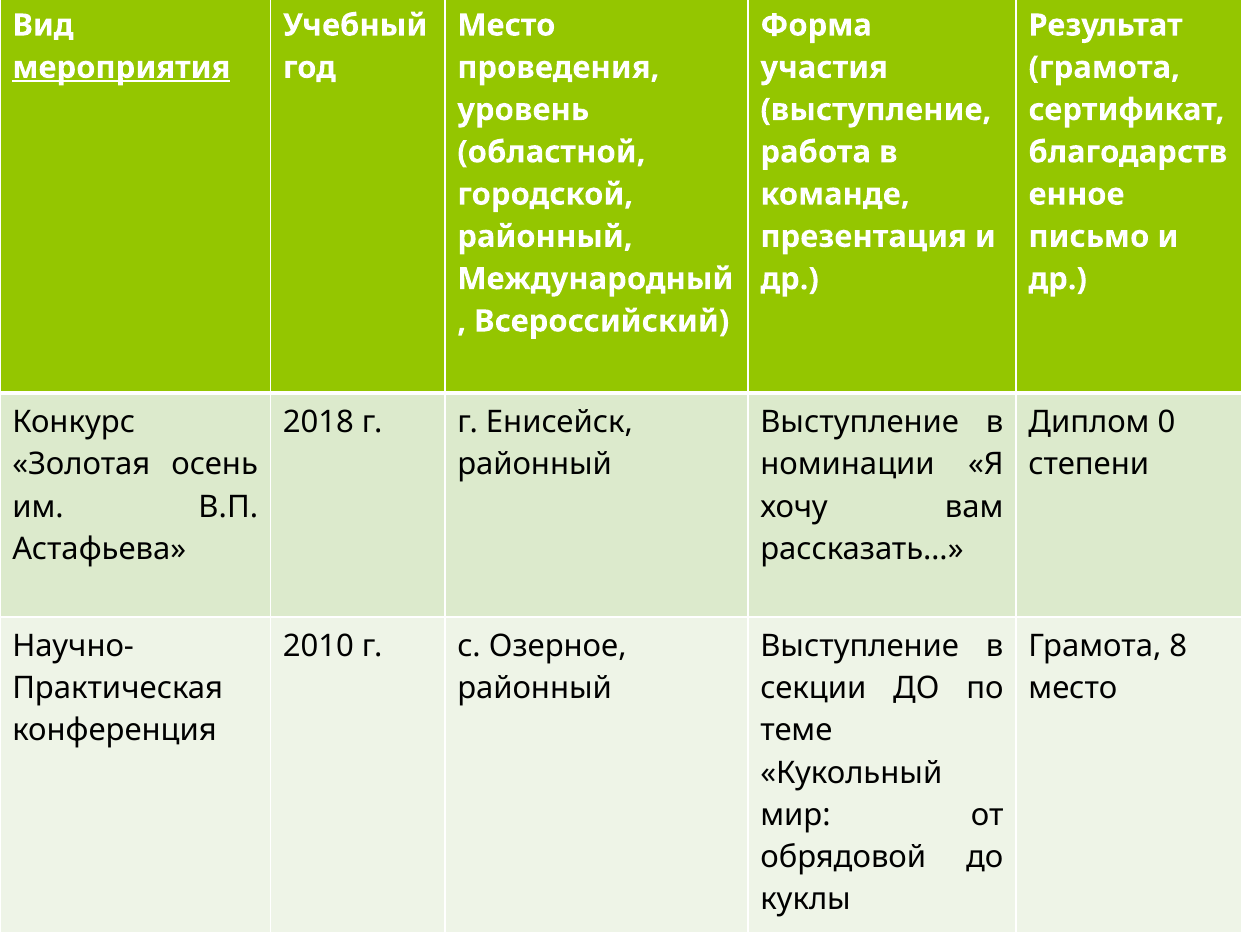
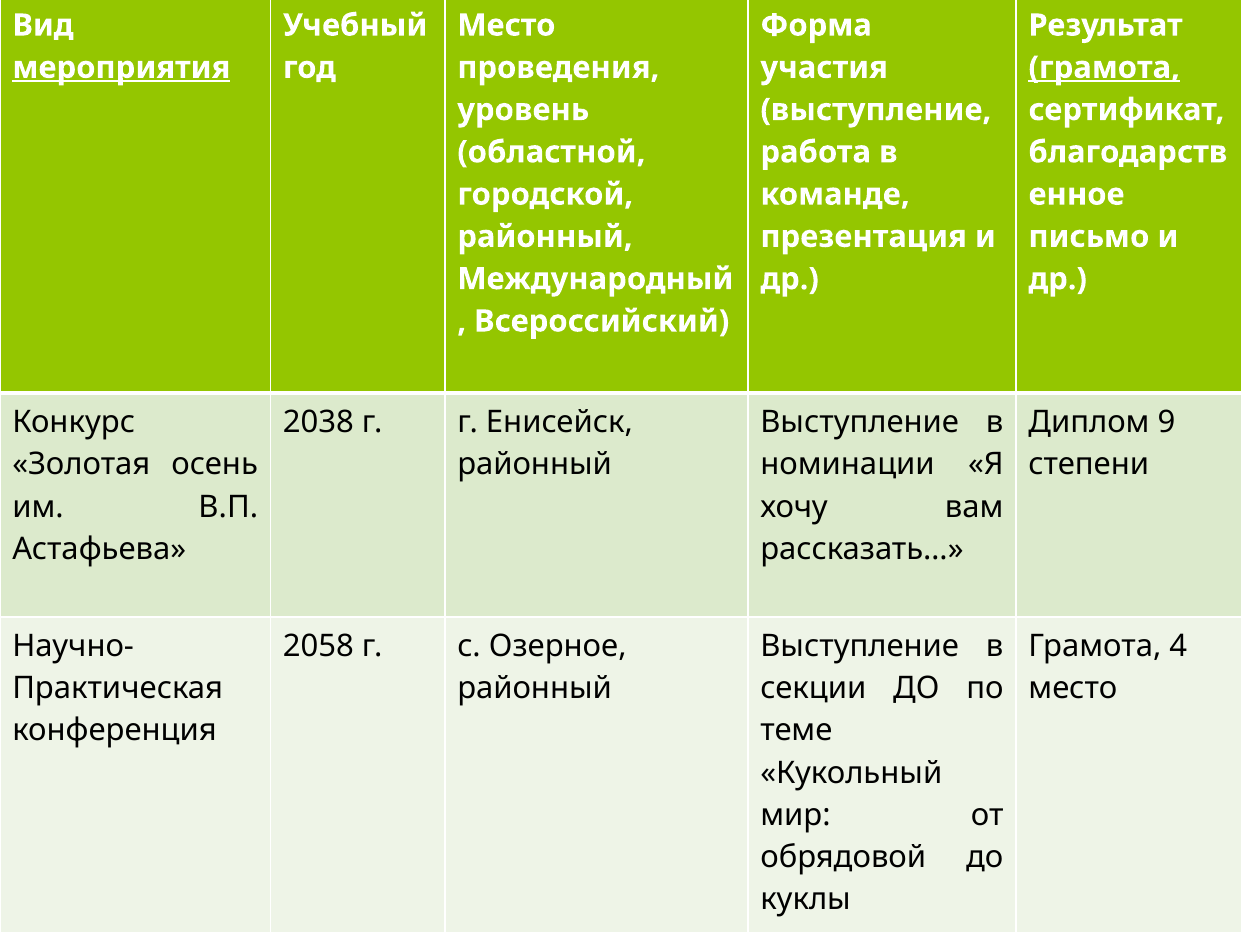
грамота underline: none -> present (1104, 68)
2018: 2018 -> 2038 (318, 422)
0: 0 -> 9 (1167, 422)
2010: 2010 -> 2058 (318, 646)
8: 8 -> 4 (1178, 646)
